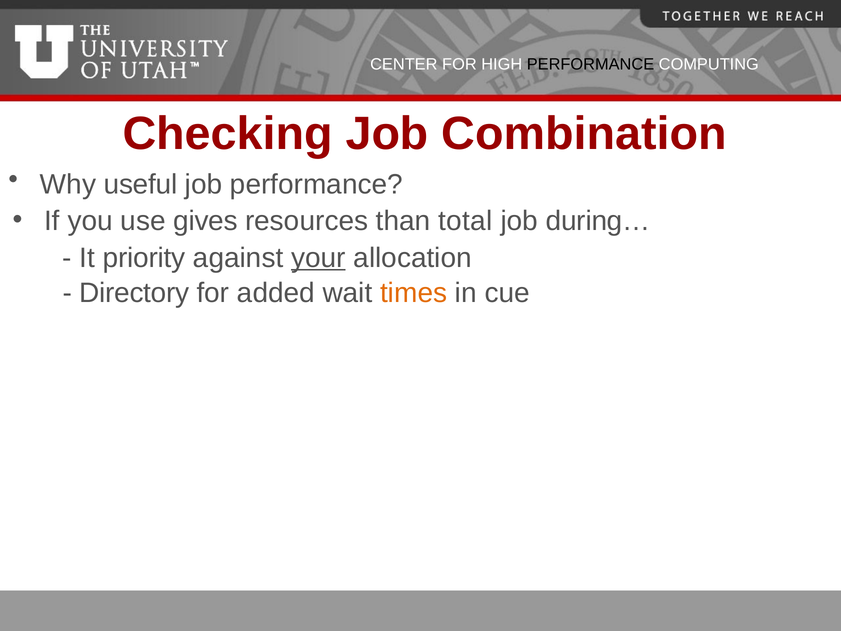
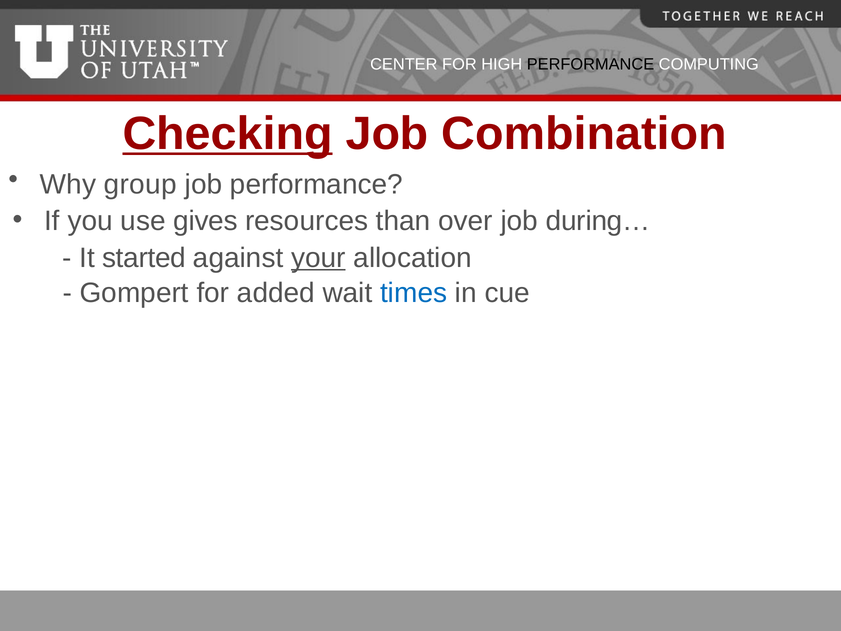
Checking underline: none -> present (228, 134)
useful: useful -> group (140, 184)
total: total -> over (466, 221)
priority: priority -> started (144, 258)
Directory: Directory -> Gompert (134, 293)
times colour: orange -> blue (414, 293)
